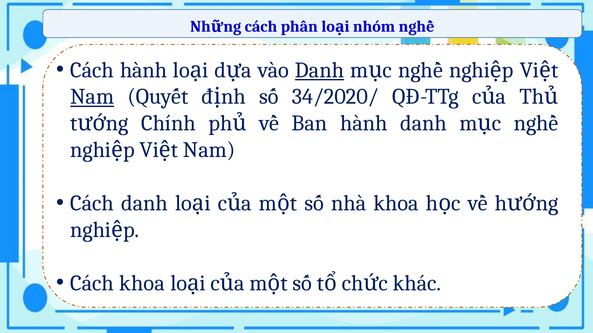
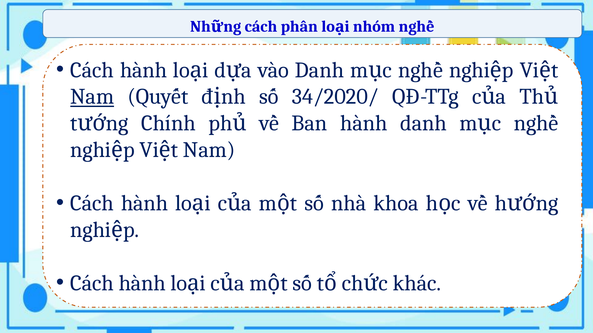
Danh underline: present -> none (320, 70)
danh: danh -> hành (145, 204)
khoa: khoa -> hành (142, 284)
